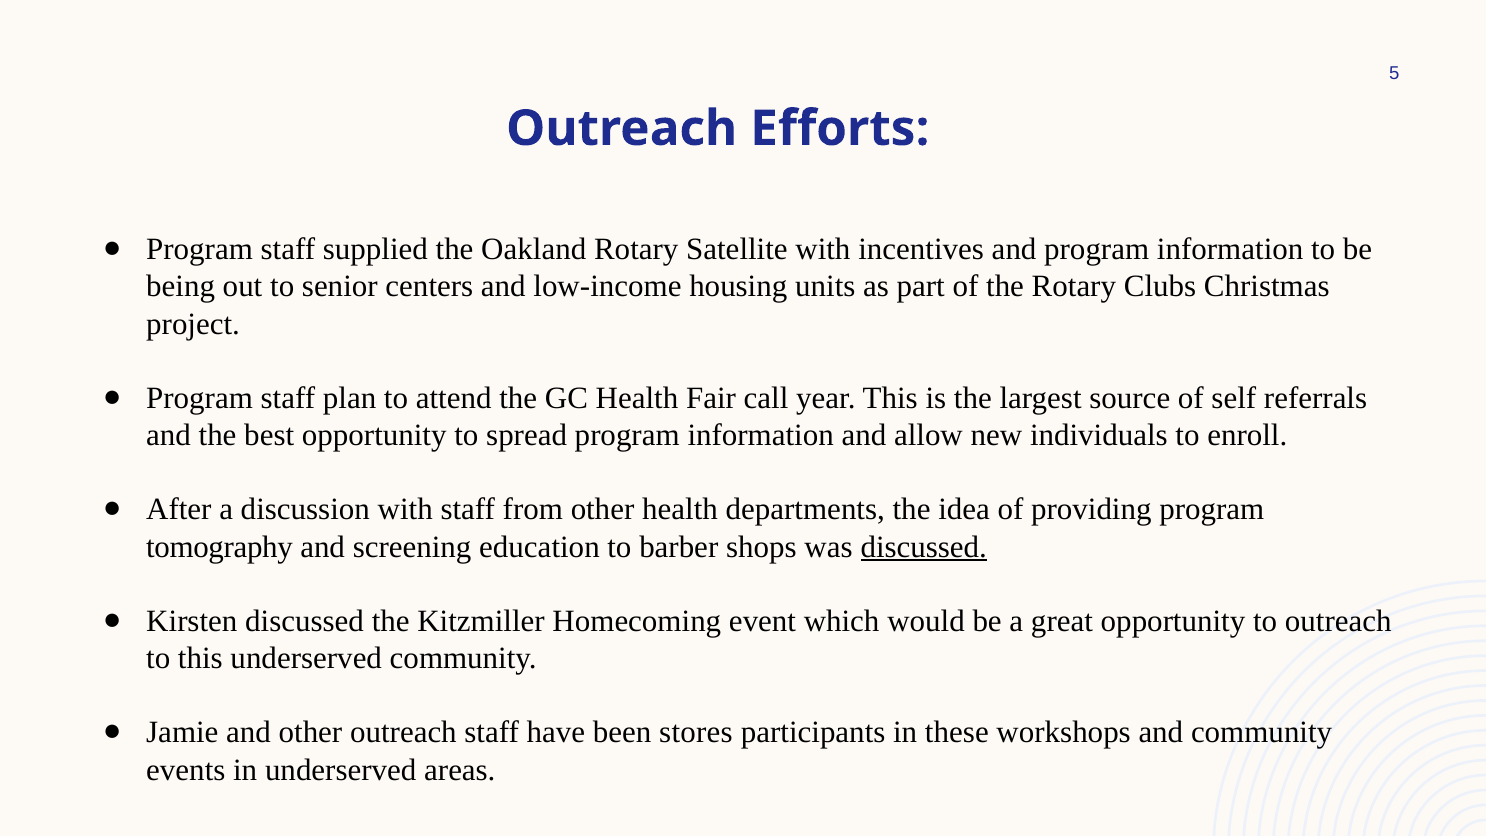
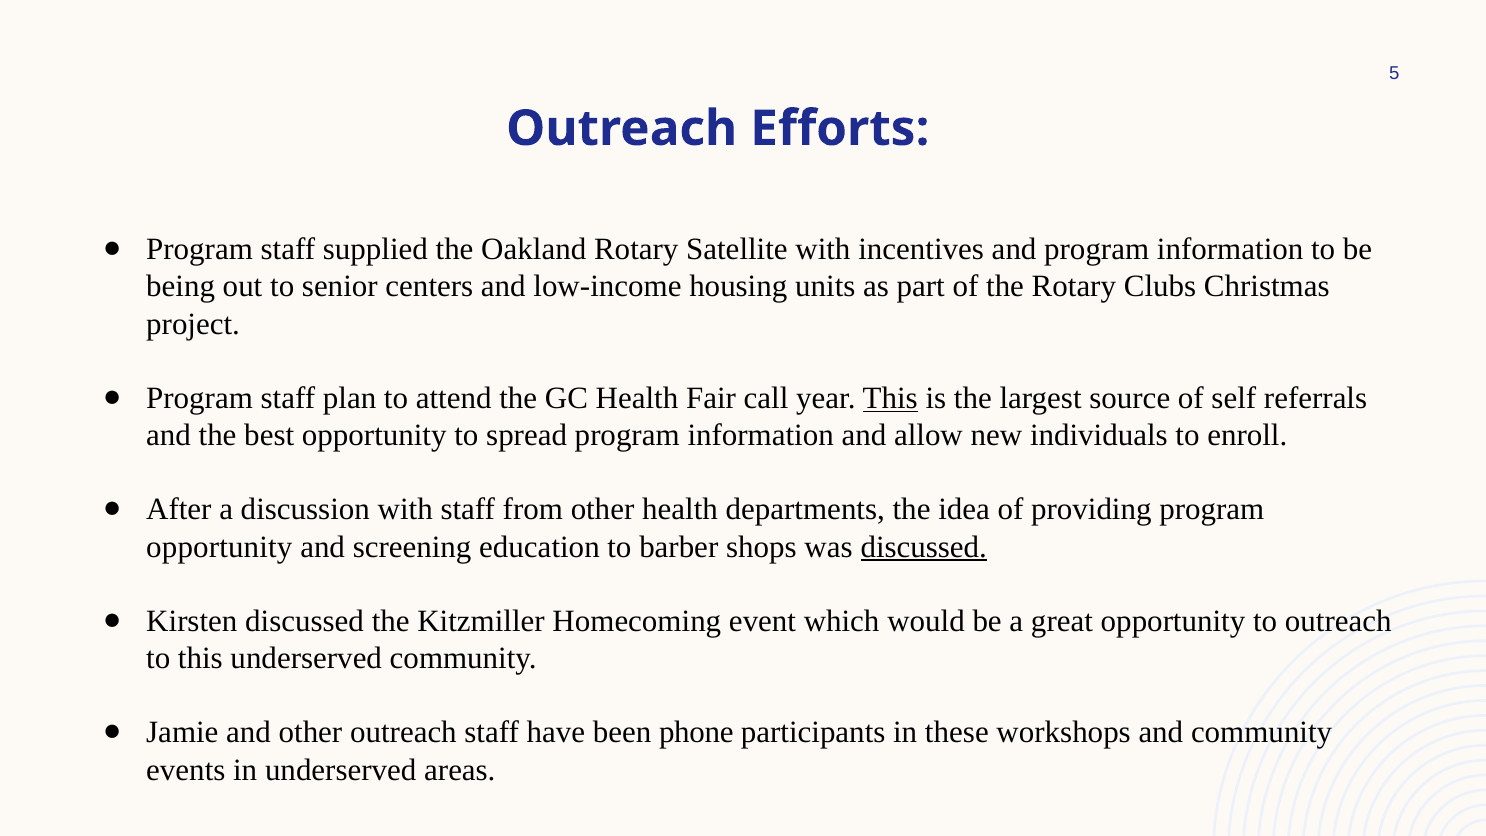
This underline: none -> present (890, 398)
tomography: tomography -> opportunity (219, 547)
stores: stores -> phone (696, 733)
